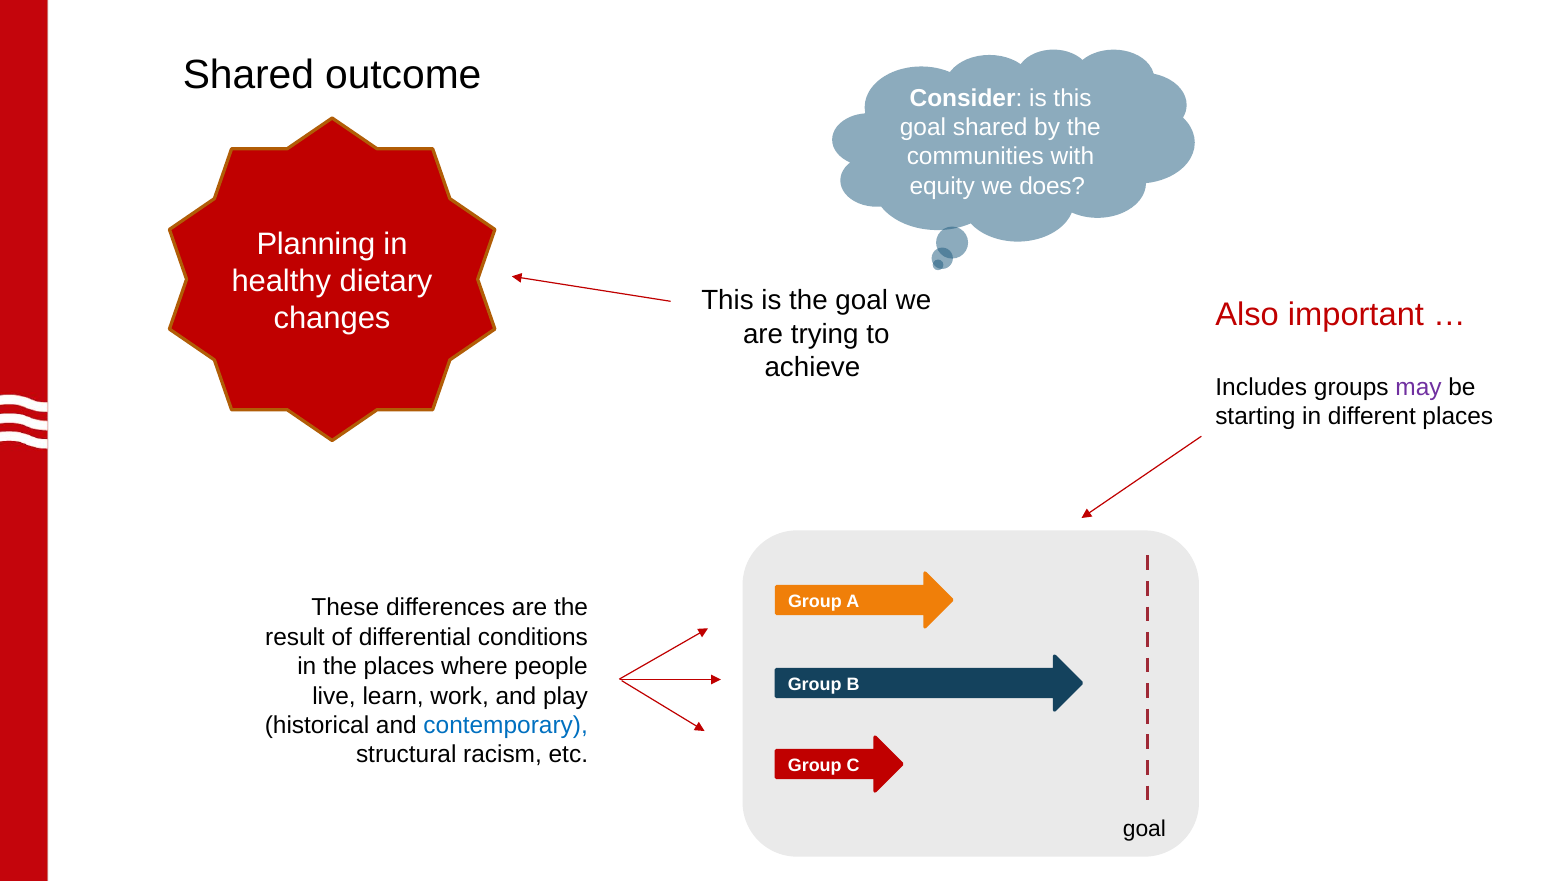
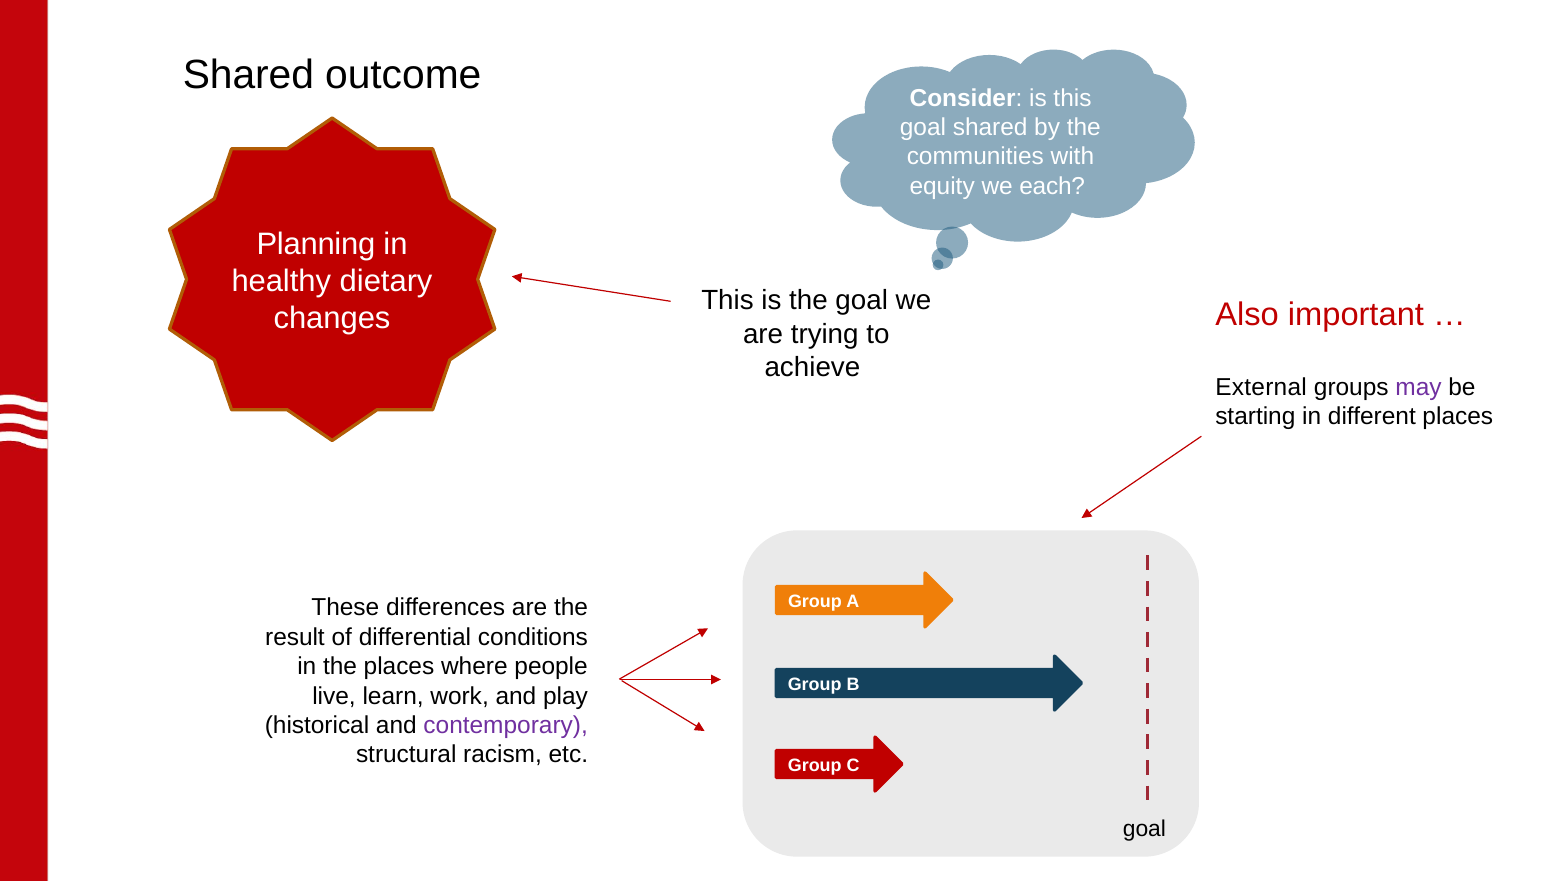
does: does -> each (1052, 186)
Includes: Includes -> External (1261, 387)
contemporary colour: blue -> purple (506, 725)
